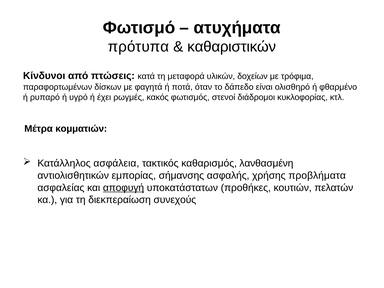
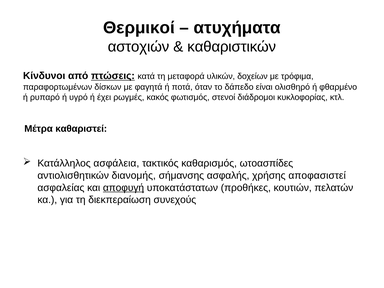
Φωτισμό: Φωτισμό -> Θερμικοί (139, 28)
πρότυπα: πρότυπα -> αστοχιών (139, 47)
πτώσεις underline: none -> present (113, 76)
κομματιών: κομματιών -> καθαριστεί (81, 129)
λανθασμένη: λανθασμένη -> ωτοασπίδες (266, 163)
εμπορίας: εμπορίας -> διανομής (134, 176)
προβλήματα: προβλήματα -> αποφασιστεί (317, 176)
